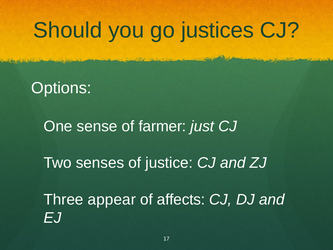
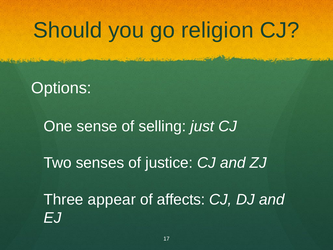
justices: justices -> religion (217, 30)
farmer: farmer -> selling (162, 126)
